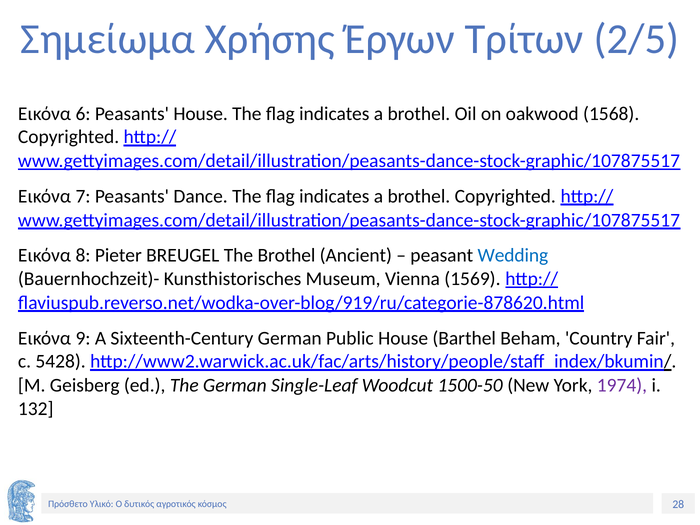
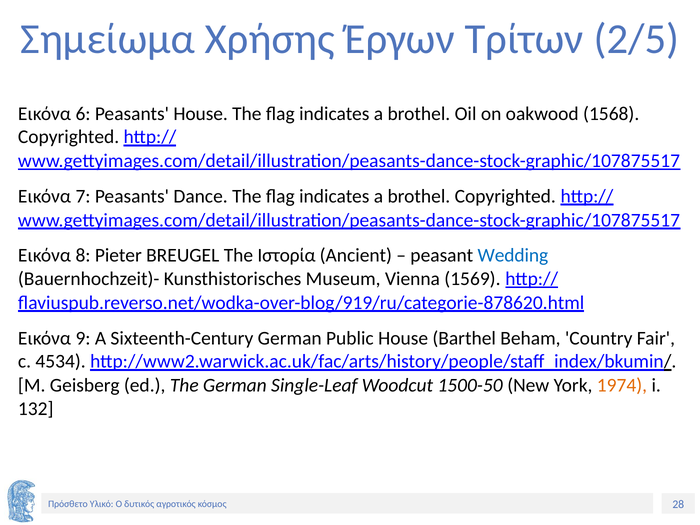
The Brothel: Brothel -> Ιστορία (287, 256)
5428: 5428 -> 4534 (61, 362)
1974 colour: purple -> orange (622, 385)
